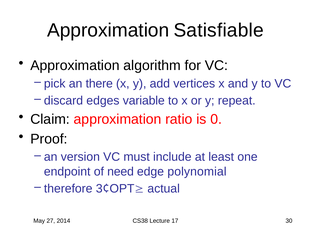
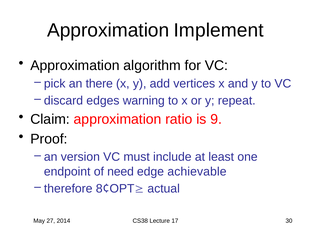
Satisfiable: Satisfiable -> Implement (219, 30)
variable: variable -> warning (144, 100)
0: 0 -> 9 (216, 119)
polynomial: polynomial -> achievable (197, 171)
3: 3 -> 8 (99, 188)
